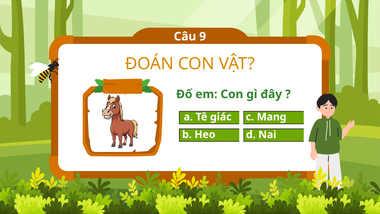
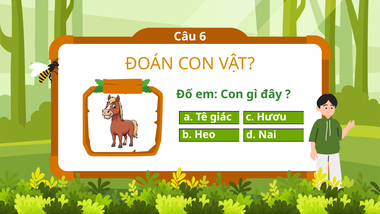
9: 9 -> 6 (203, 36)
Mang: Mang -> Hươu (272, 117)
